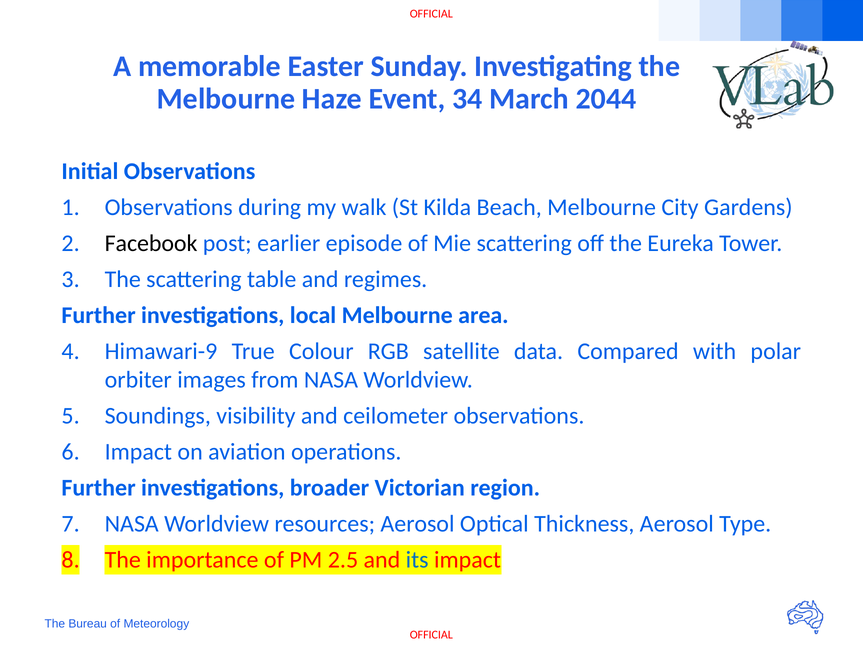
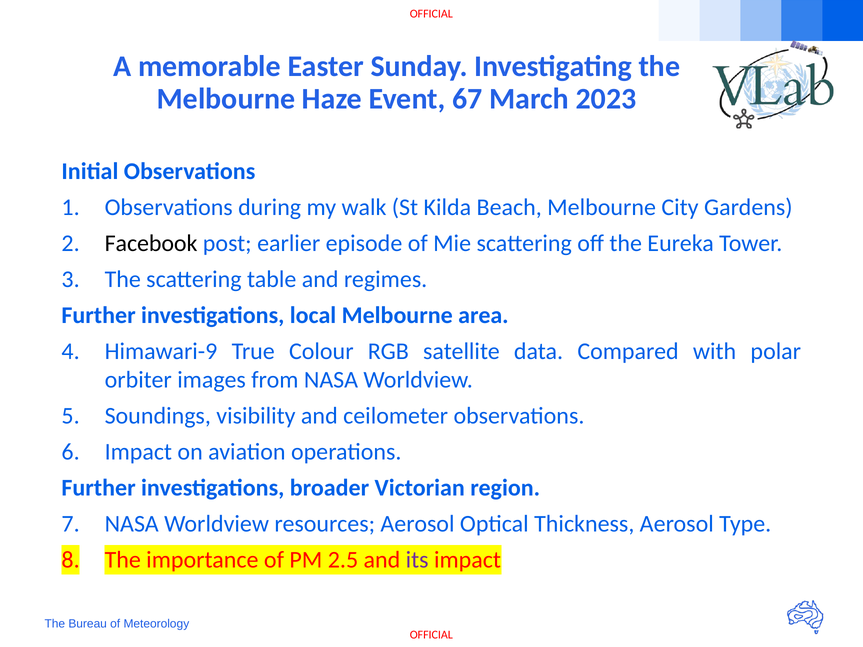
34: 34 -> 67 (467, 99)
2044: 2044 -> 2023 (606, 99)
its colour: blue -> purple (417, 560)
